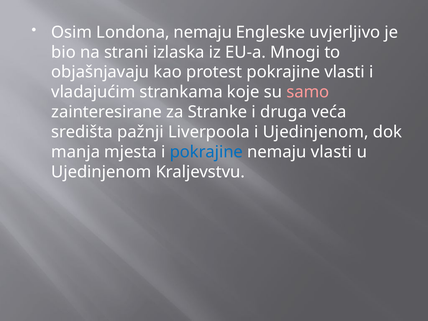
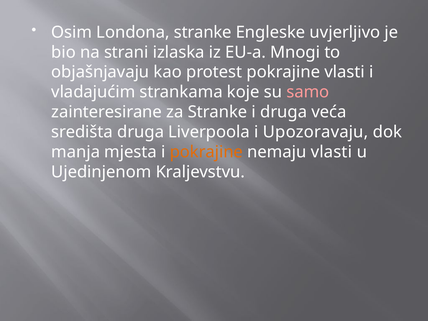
Londona nemaju: nemaju -> stranke (203, 32)
središta pažnji: pažnji -> druga (141, 132)
i Ujedinjenom: Ujedinjenom -> Upozoravaju (316, 132)
pokrajine colour: blue -> orange (206, 152)
